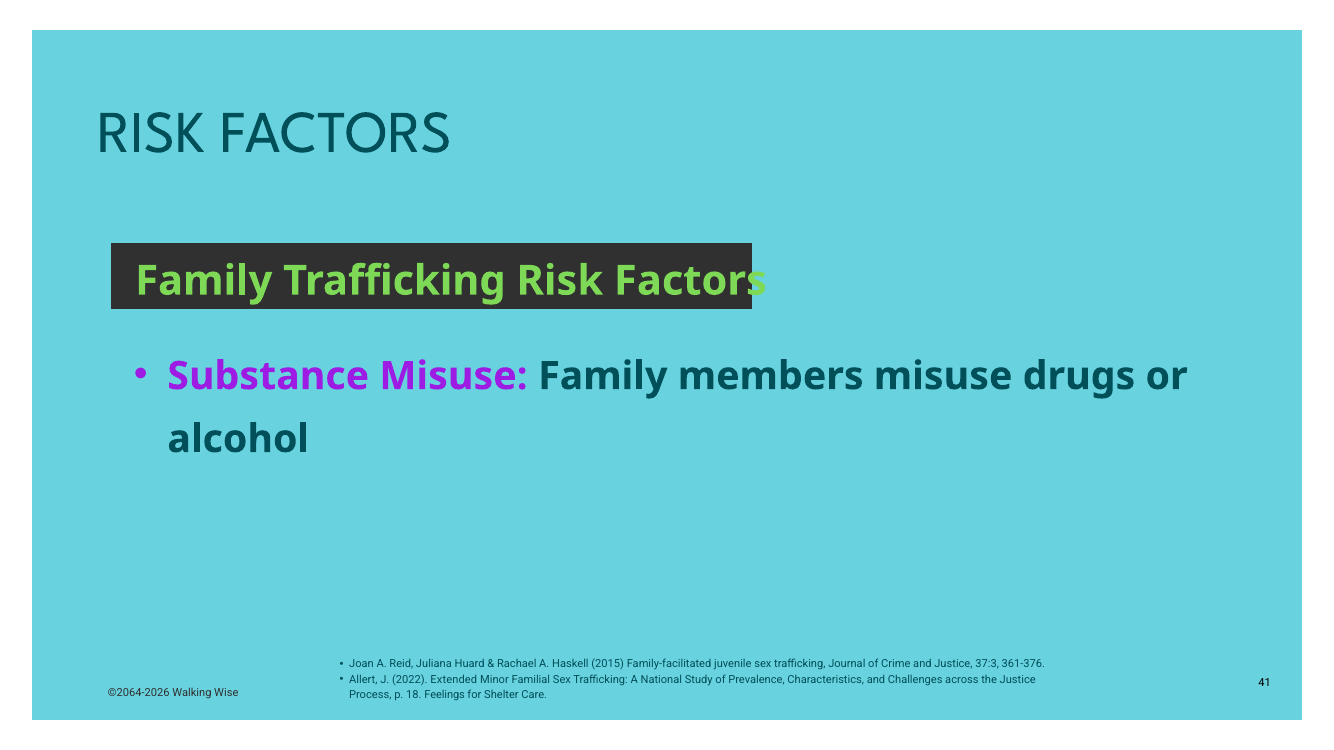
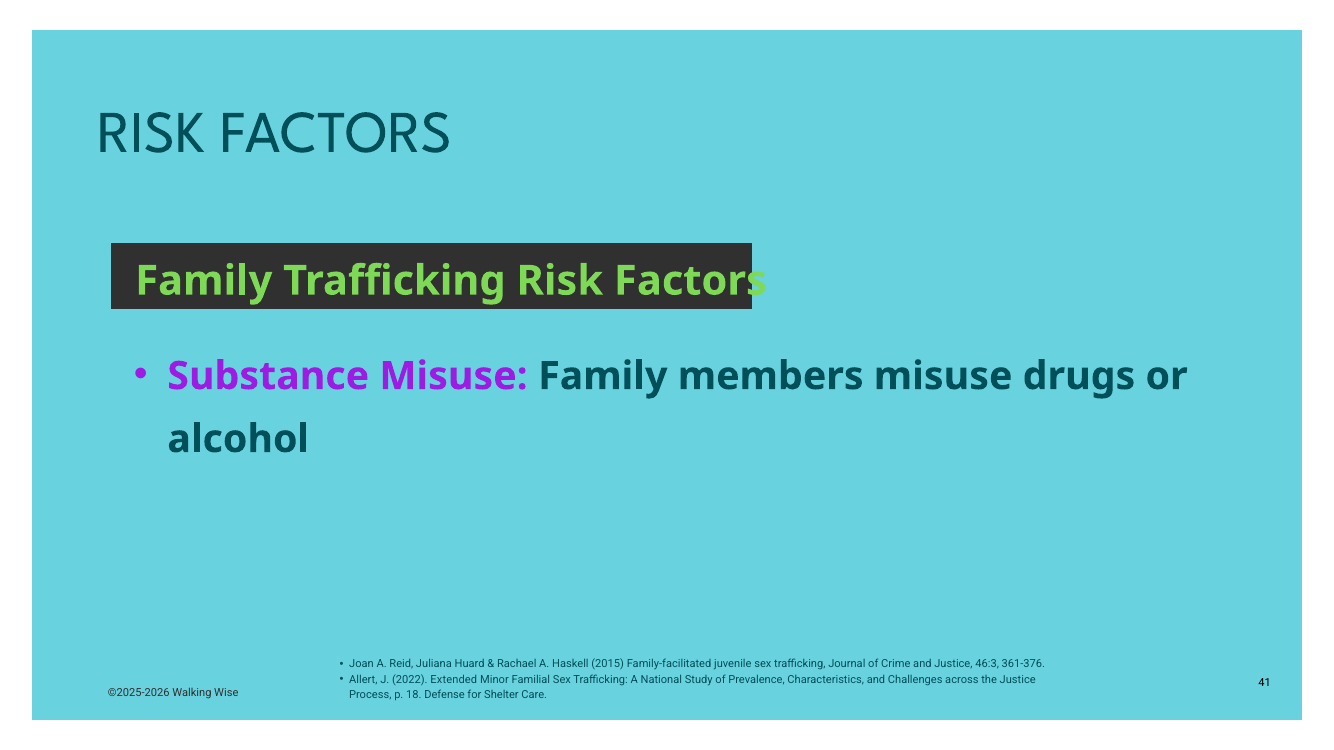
37:3: 37:3 -> 46:3 (987, 664)
©2064-2026: ©2064-2026 -> ©2025-2026 (139, 693)
Feelings: Feelings -> Defense (445, 696)
